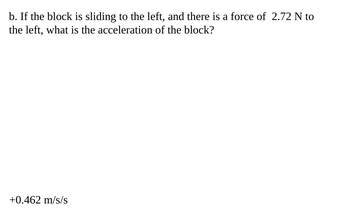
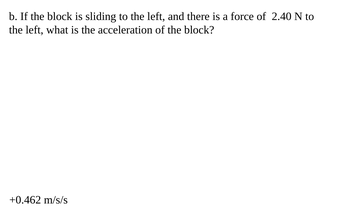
2.72: 2.72 -> 2.40 (282, 16)
